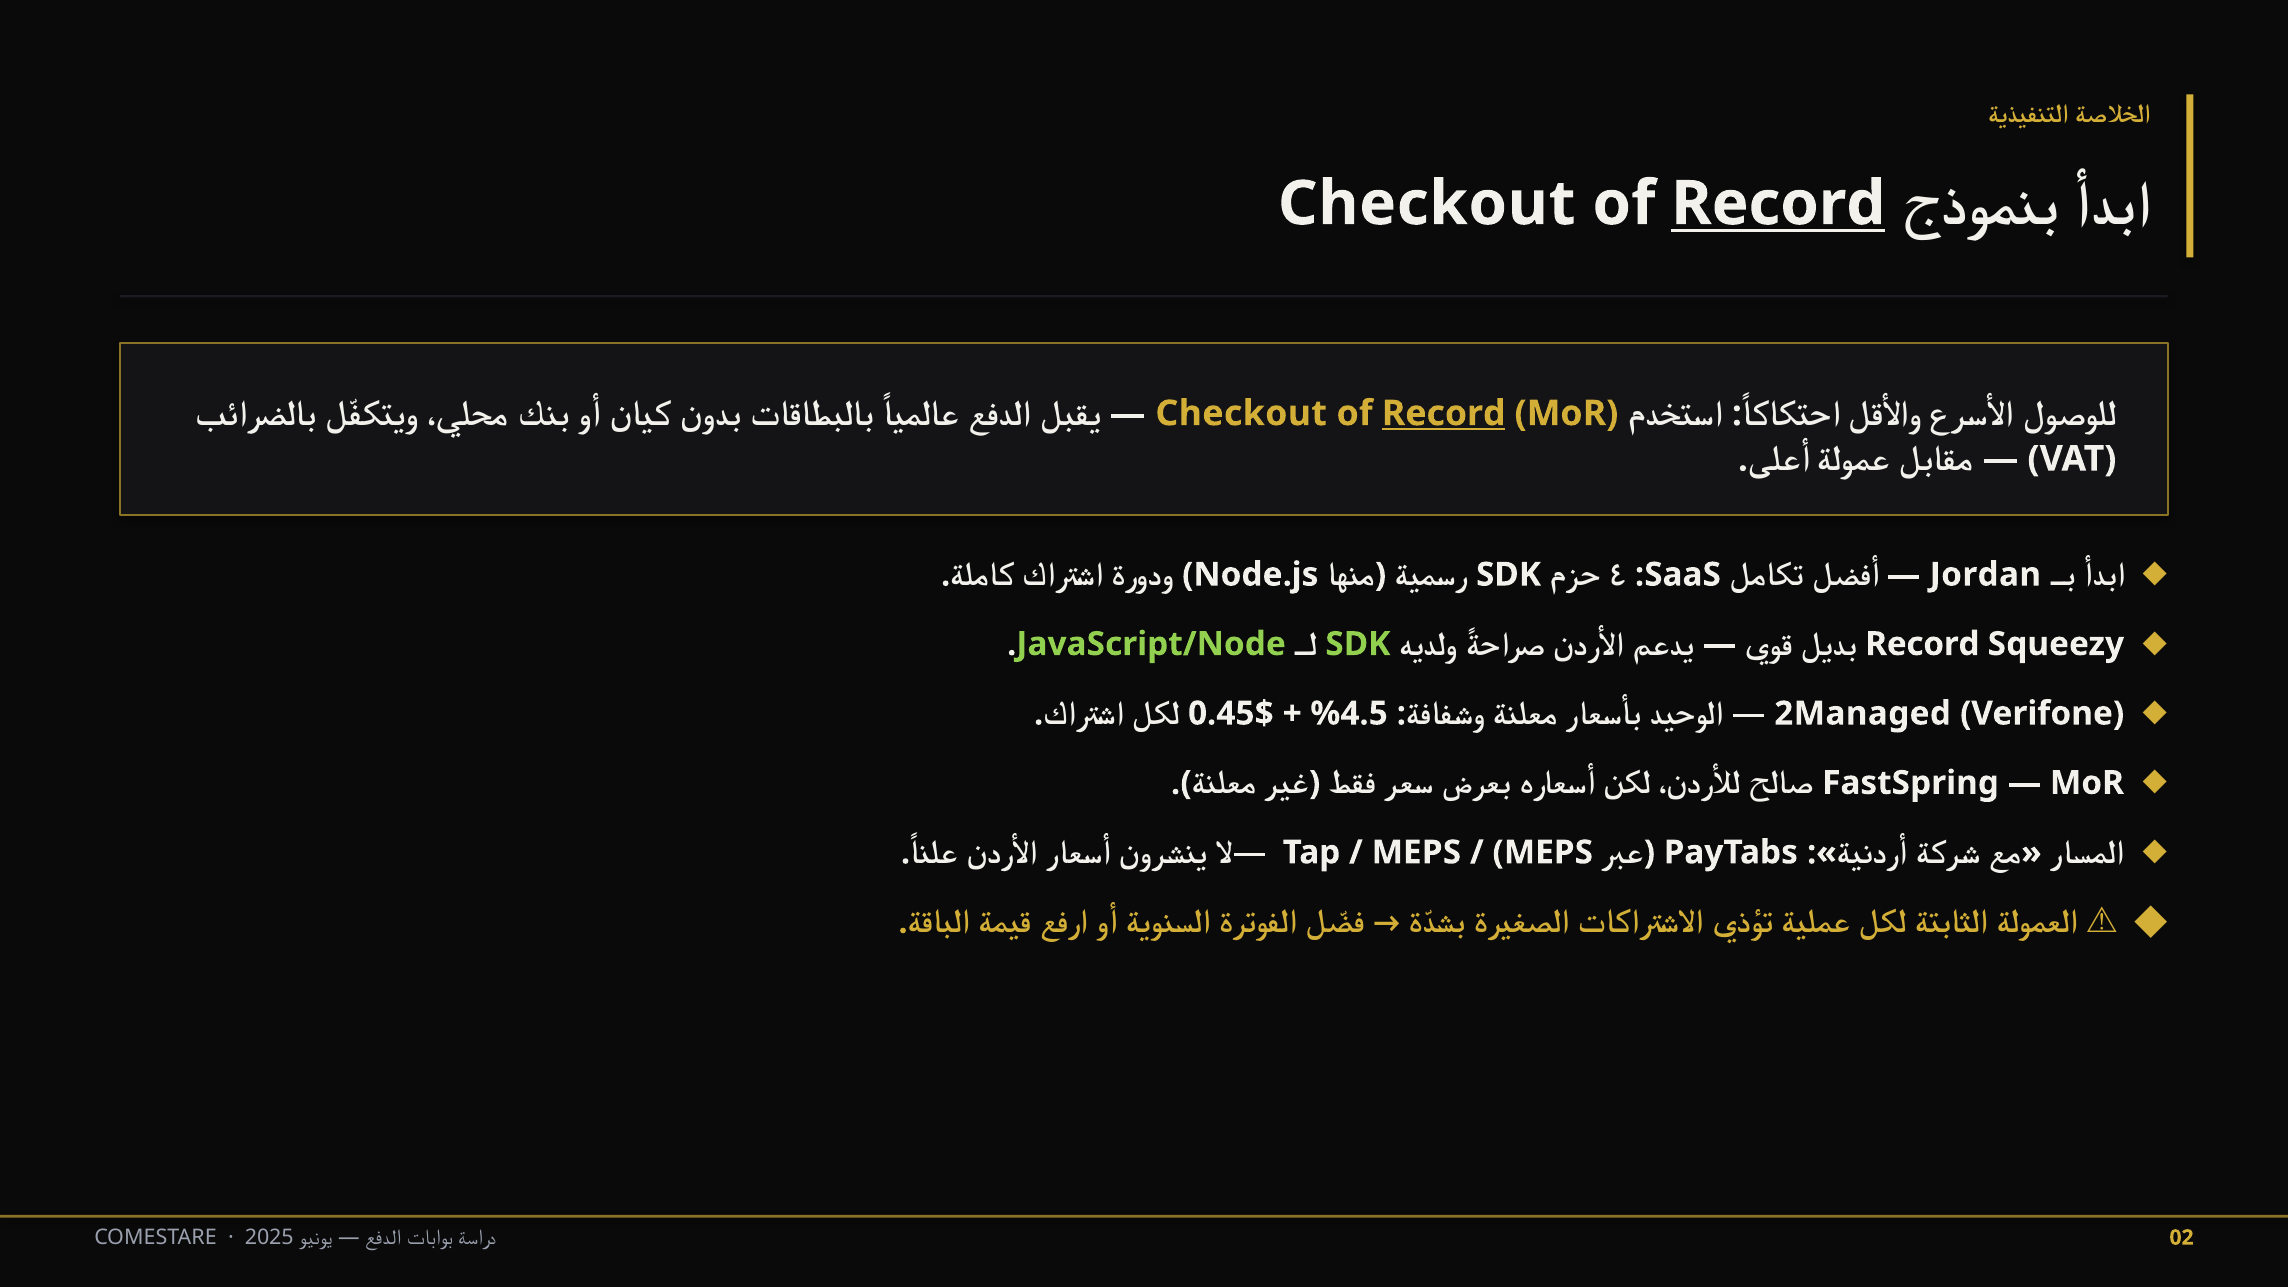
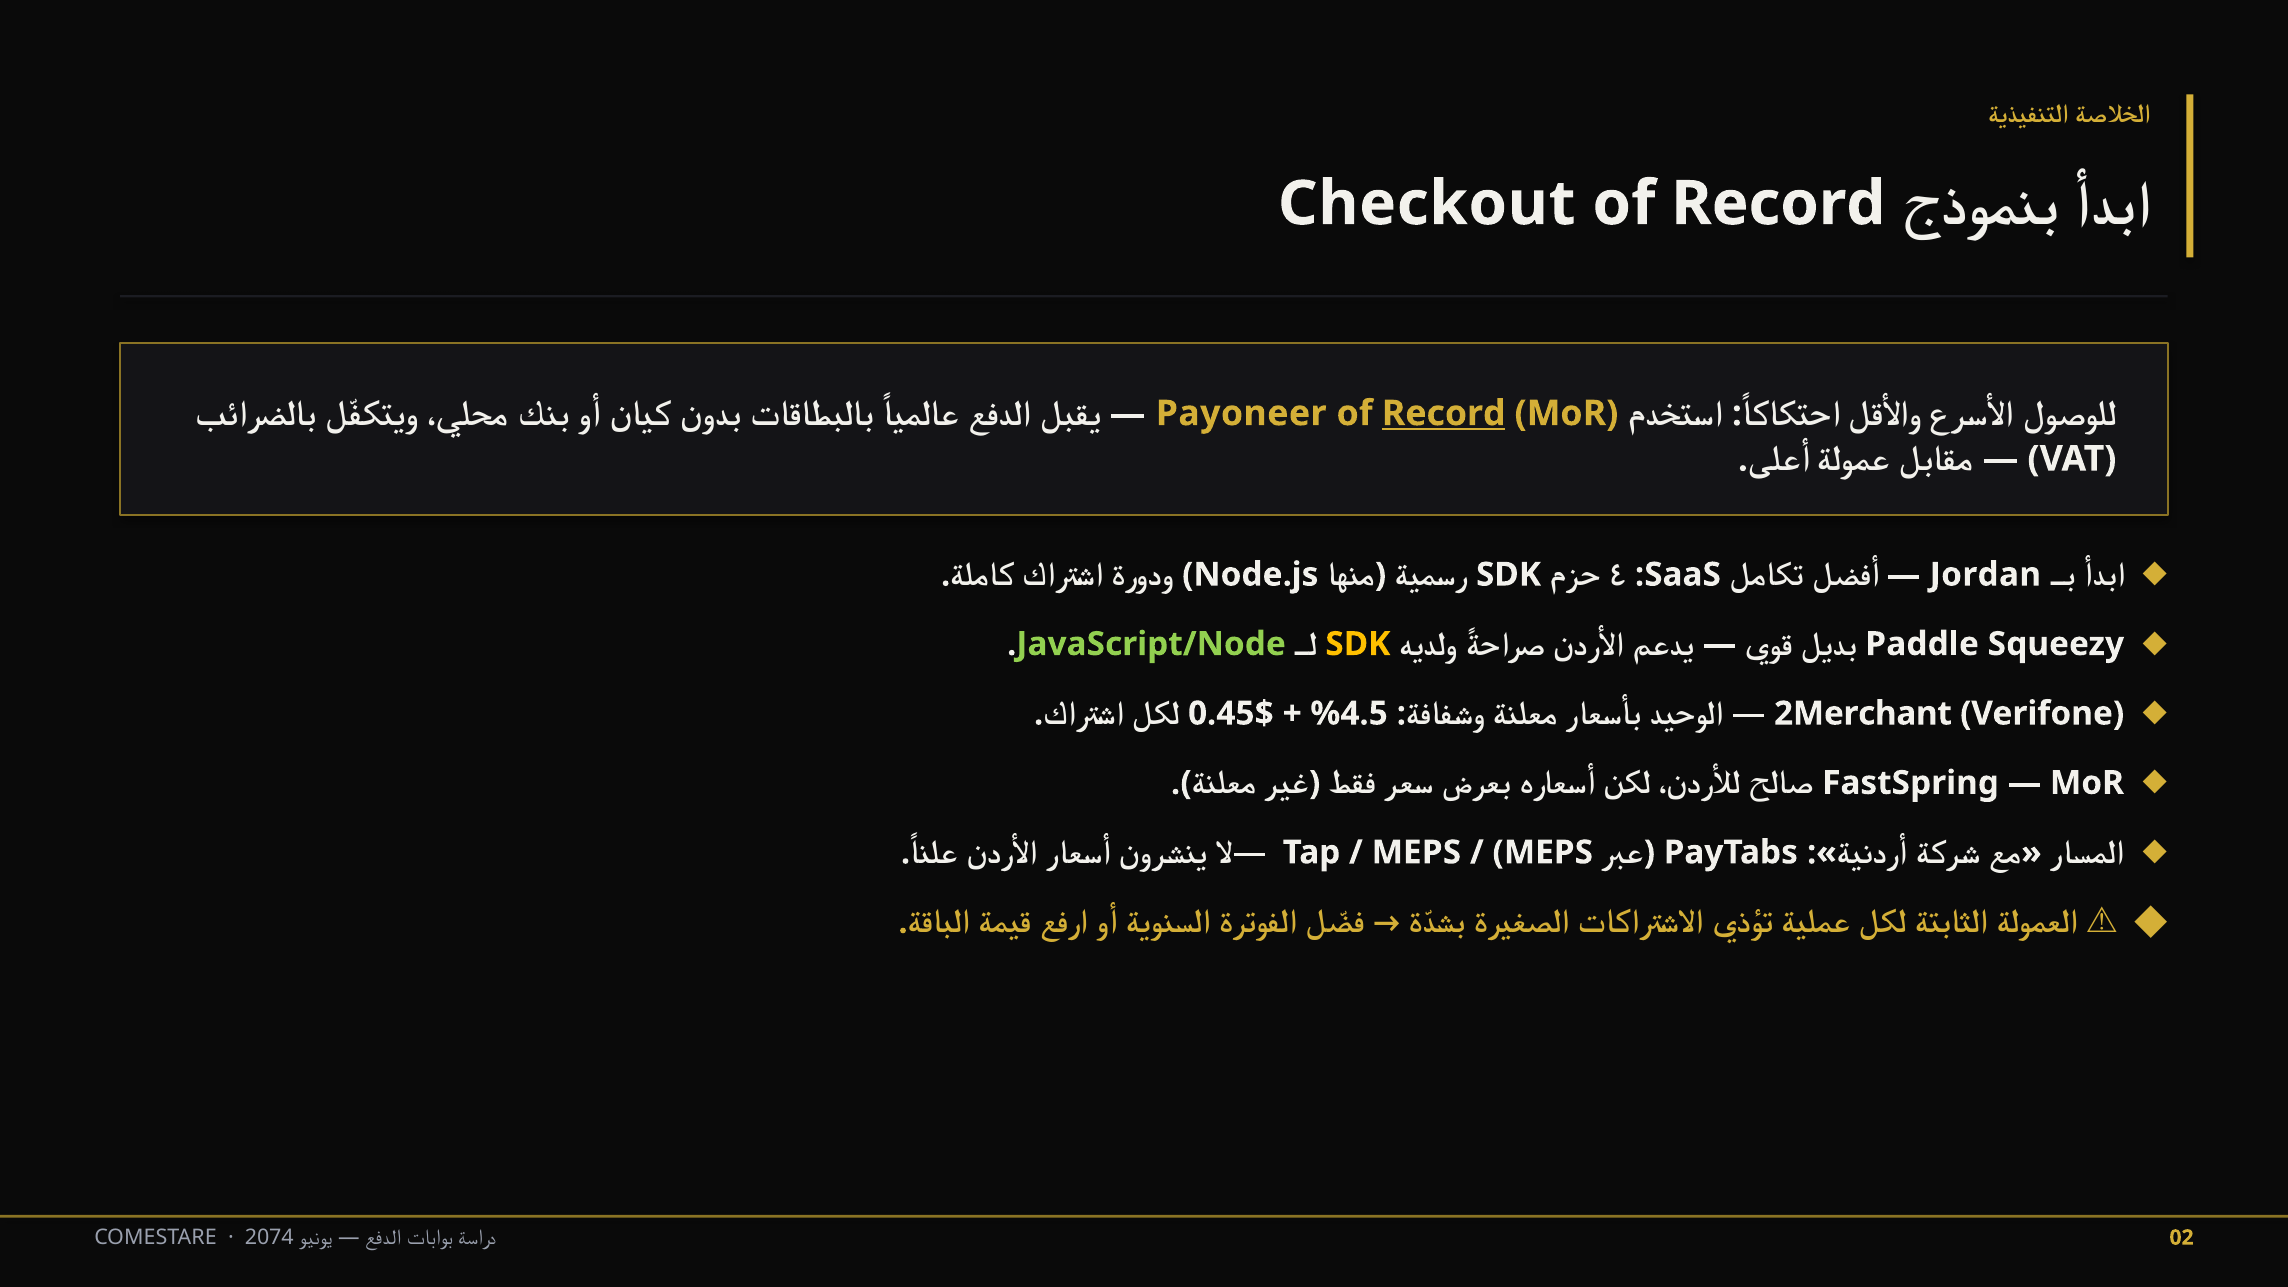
Record underline: present -> none (1778, 204)
Checkout: Checkout -> Payoneer (1241, 413)
SDK colour: light green -> yellow (1358, 644)
Record: Record -> Paddle (1922, 644)
2Managed: 2Managed -> 2Merchant (1863, 714)
2025: 2025 -> 2074 (269, 1238)
